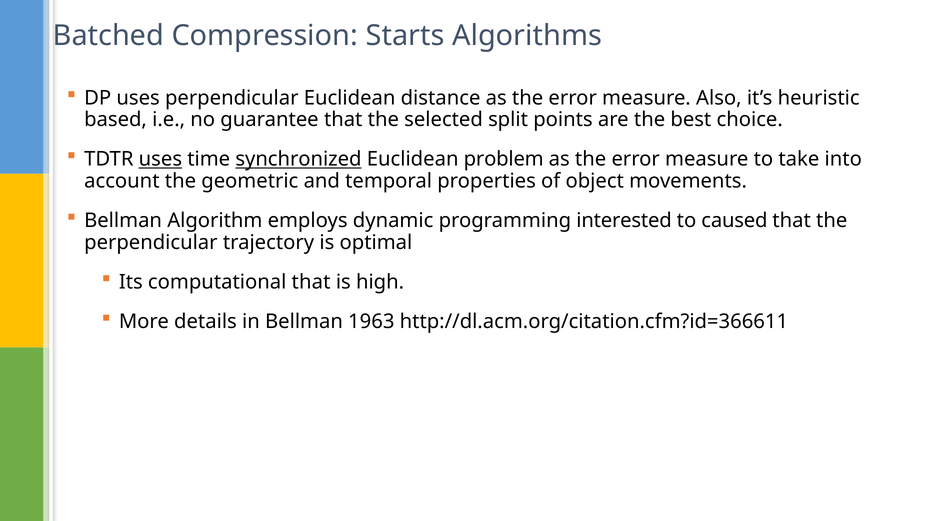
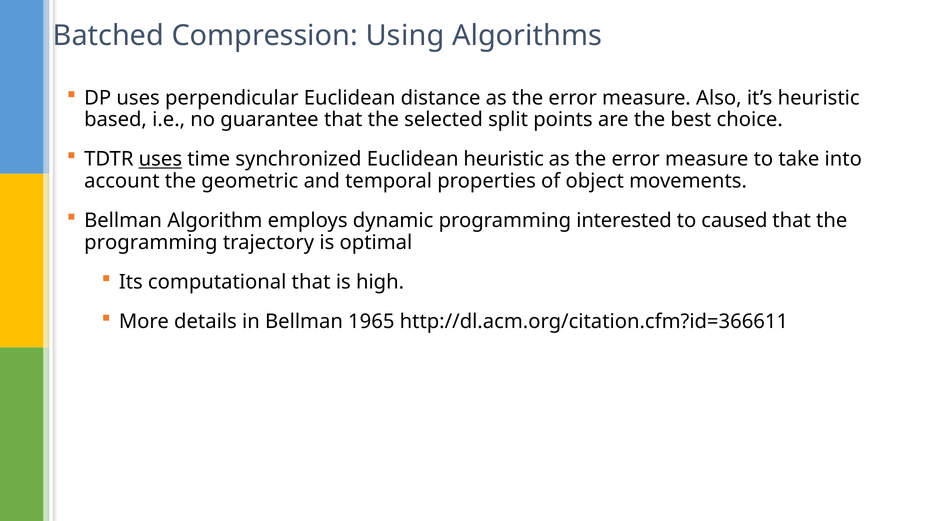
Starts: Starts -> Using (405, 35)
synchronized underline: present -> none (298, 159)
Euclidean problem: problem -> heuristic (504, 159)
perpendicular: perpendicular -> programming (151, 242)
1963: 1963 -> 1965 (371, 321)
